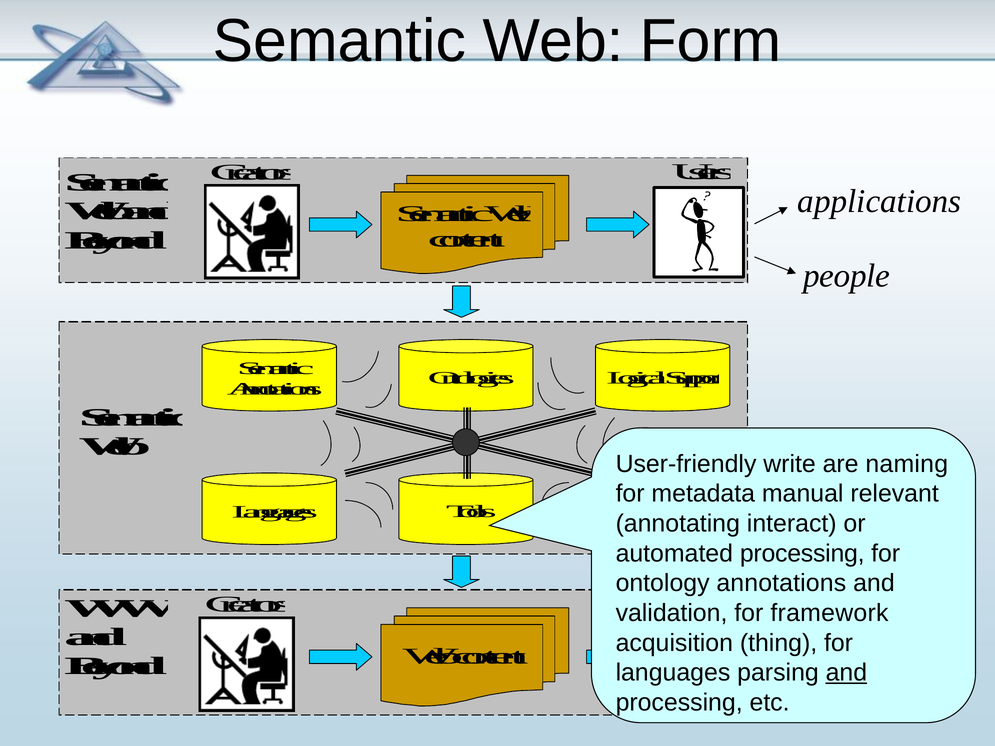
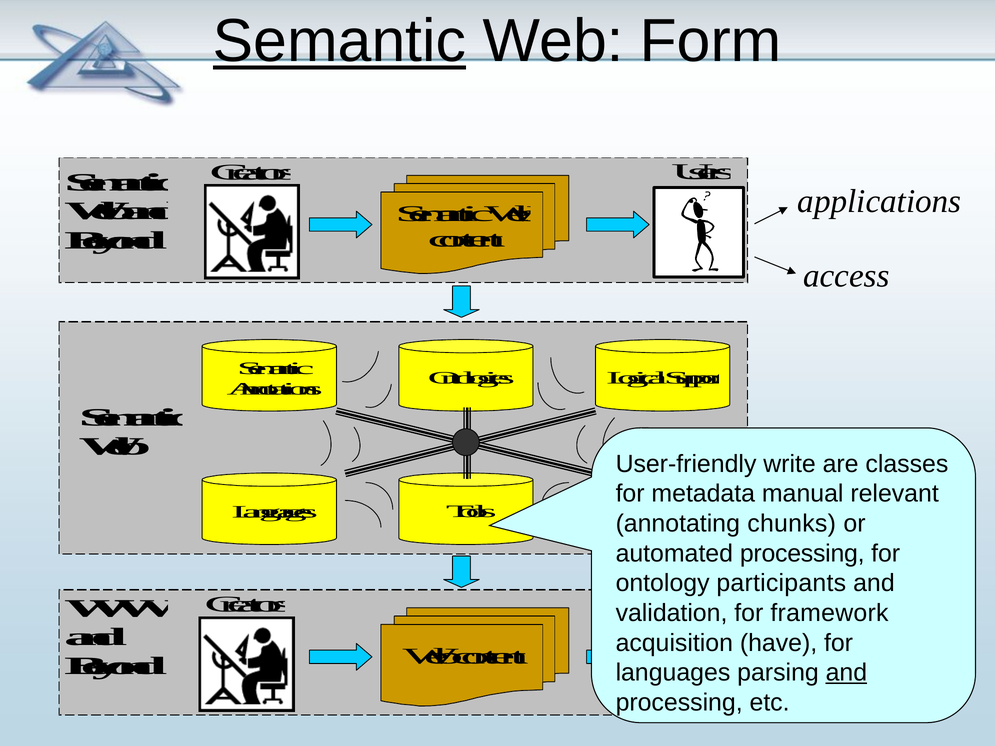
Semantic underline: none -> present (339, 41)
people: people -> access (846, 276)
naming: naming -> classes (907, 464)
interact: interact -> chunks (792, 524)
ontology annotations: annotations -> participants (781, 583)
thing: thing -> have (779, 643)
